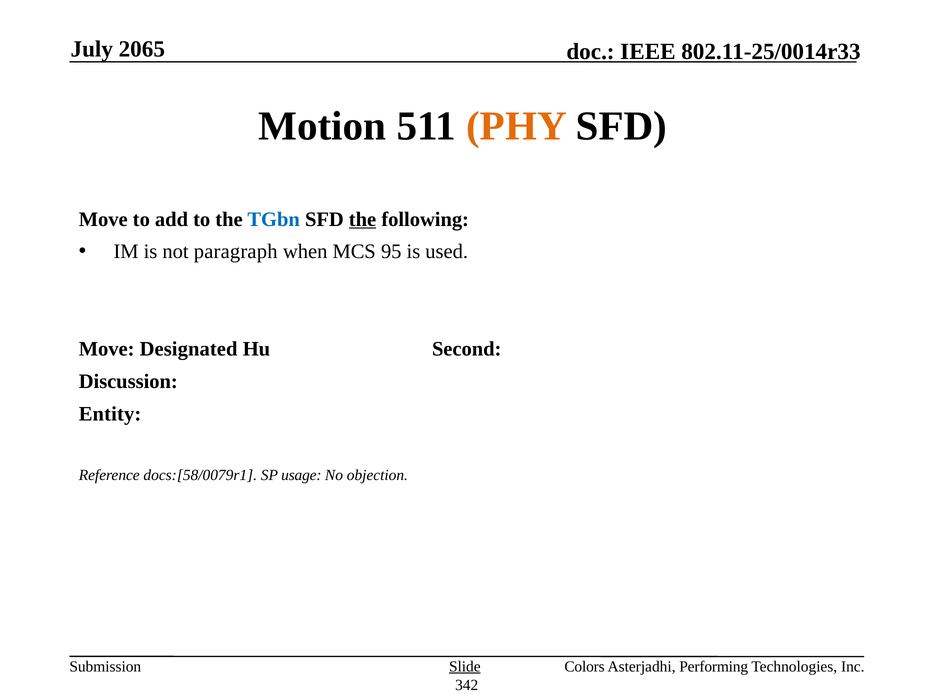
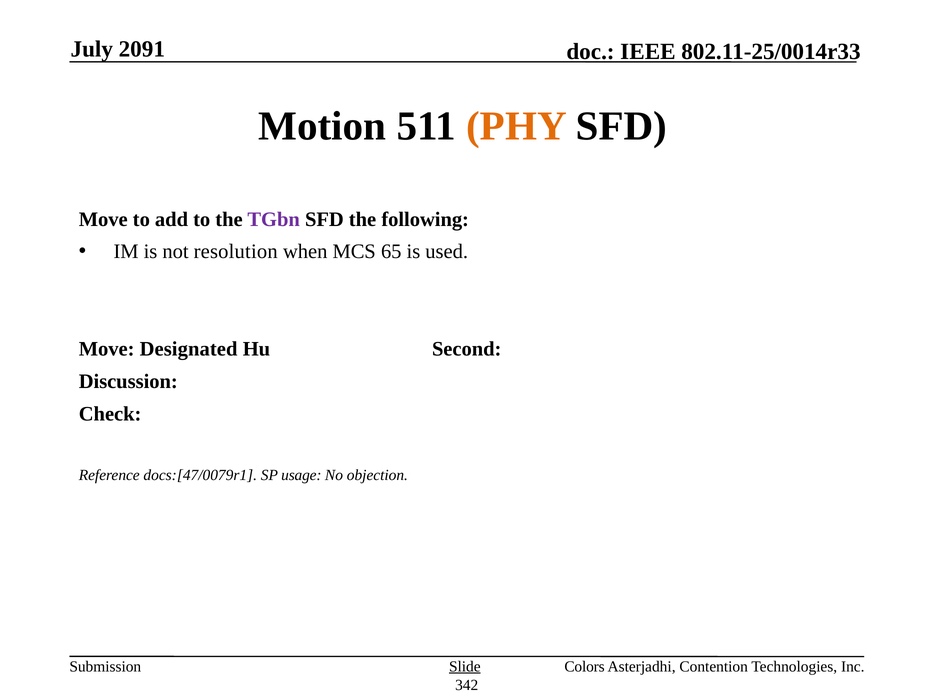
2065: 2065 -> 2091 (142, 49)
TGbn colour: blue -> purple (274, 219)
the underline: present -> none (363, 219)
paragraph: paragraph -> resolution (236, 251)
95: 95 -> 65 (391, 251)
Entity: Entity -> Check (110, 414)
docs:[58/0079r1: docs:[58/0079r1 -> docs:[47/0079r1 (200, 475)
Performing: Performing -> Contention (714, 666)
